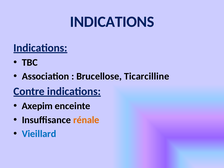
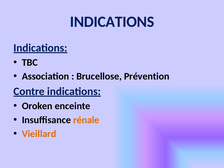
Ticarcilline: Ticarcilline -> Prévention (147, 76)
Axepim: Axepim -> Oroken (37, 106)
Vieillard colour: blue -> orange (39, 134)
